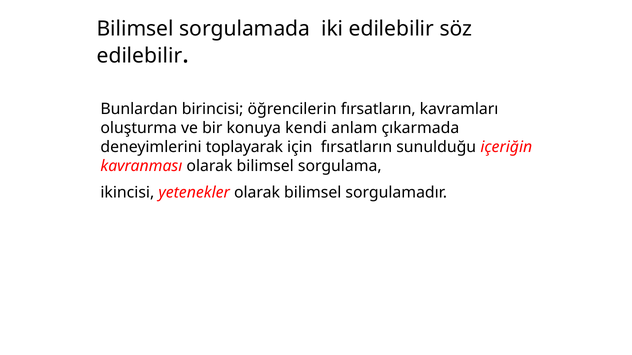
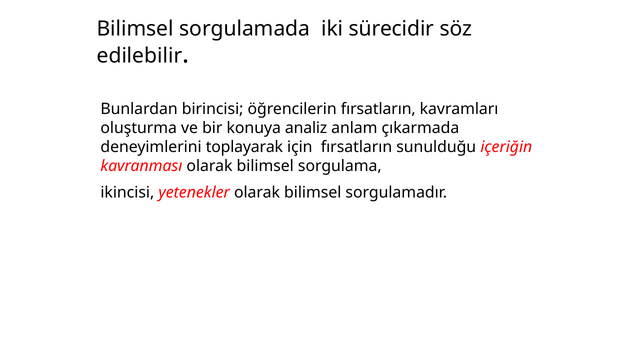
iki edilebilir: edilebilir -> sürecidir (391, 29)
kendi: kendi -> analiz (306, 128)
